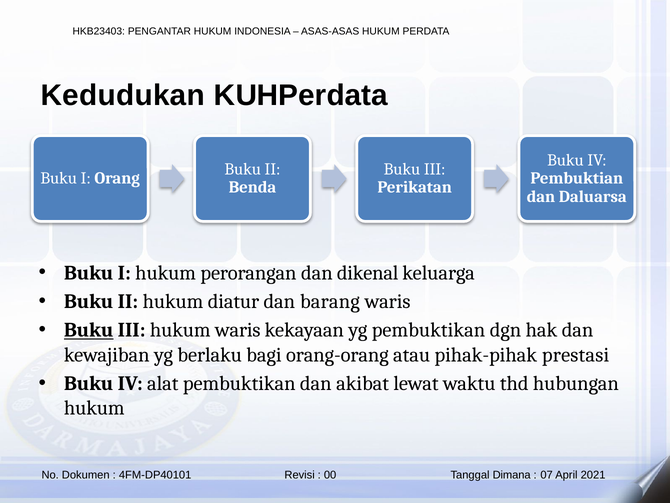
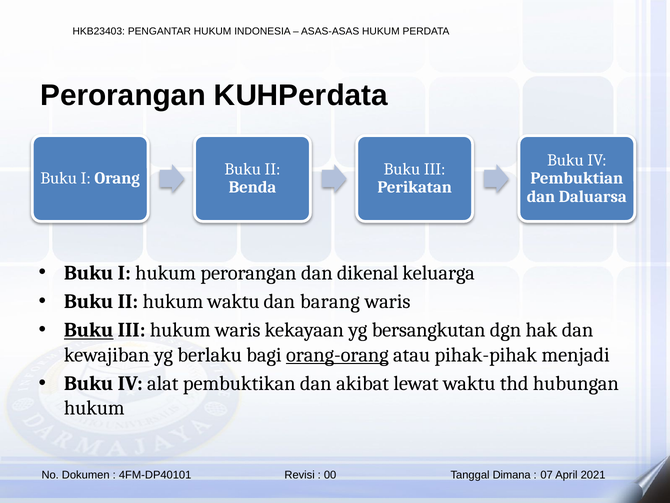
Kedudukan: Kedudukan -> Perorangan (123, 95)
hukum diatur: diatur -> waktu (234, 301)
yg pembuktikan: pembuktikan -> bersangkutan (429, 330)
orang-orang underline: none -> present (337, 354)
prestasi: prestasi -> menjadi (576, 354)
